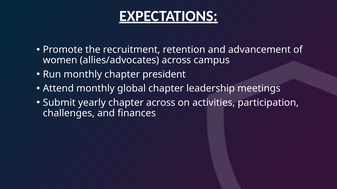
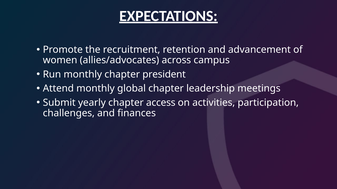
chapter across: across -> access (161, 103)
